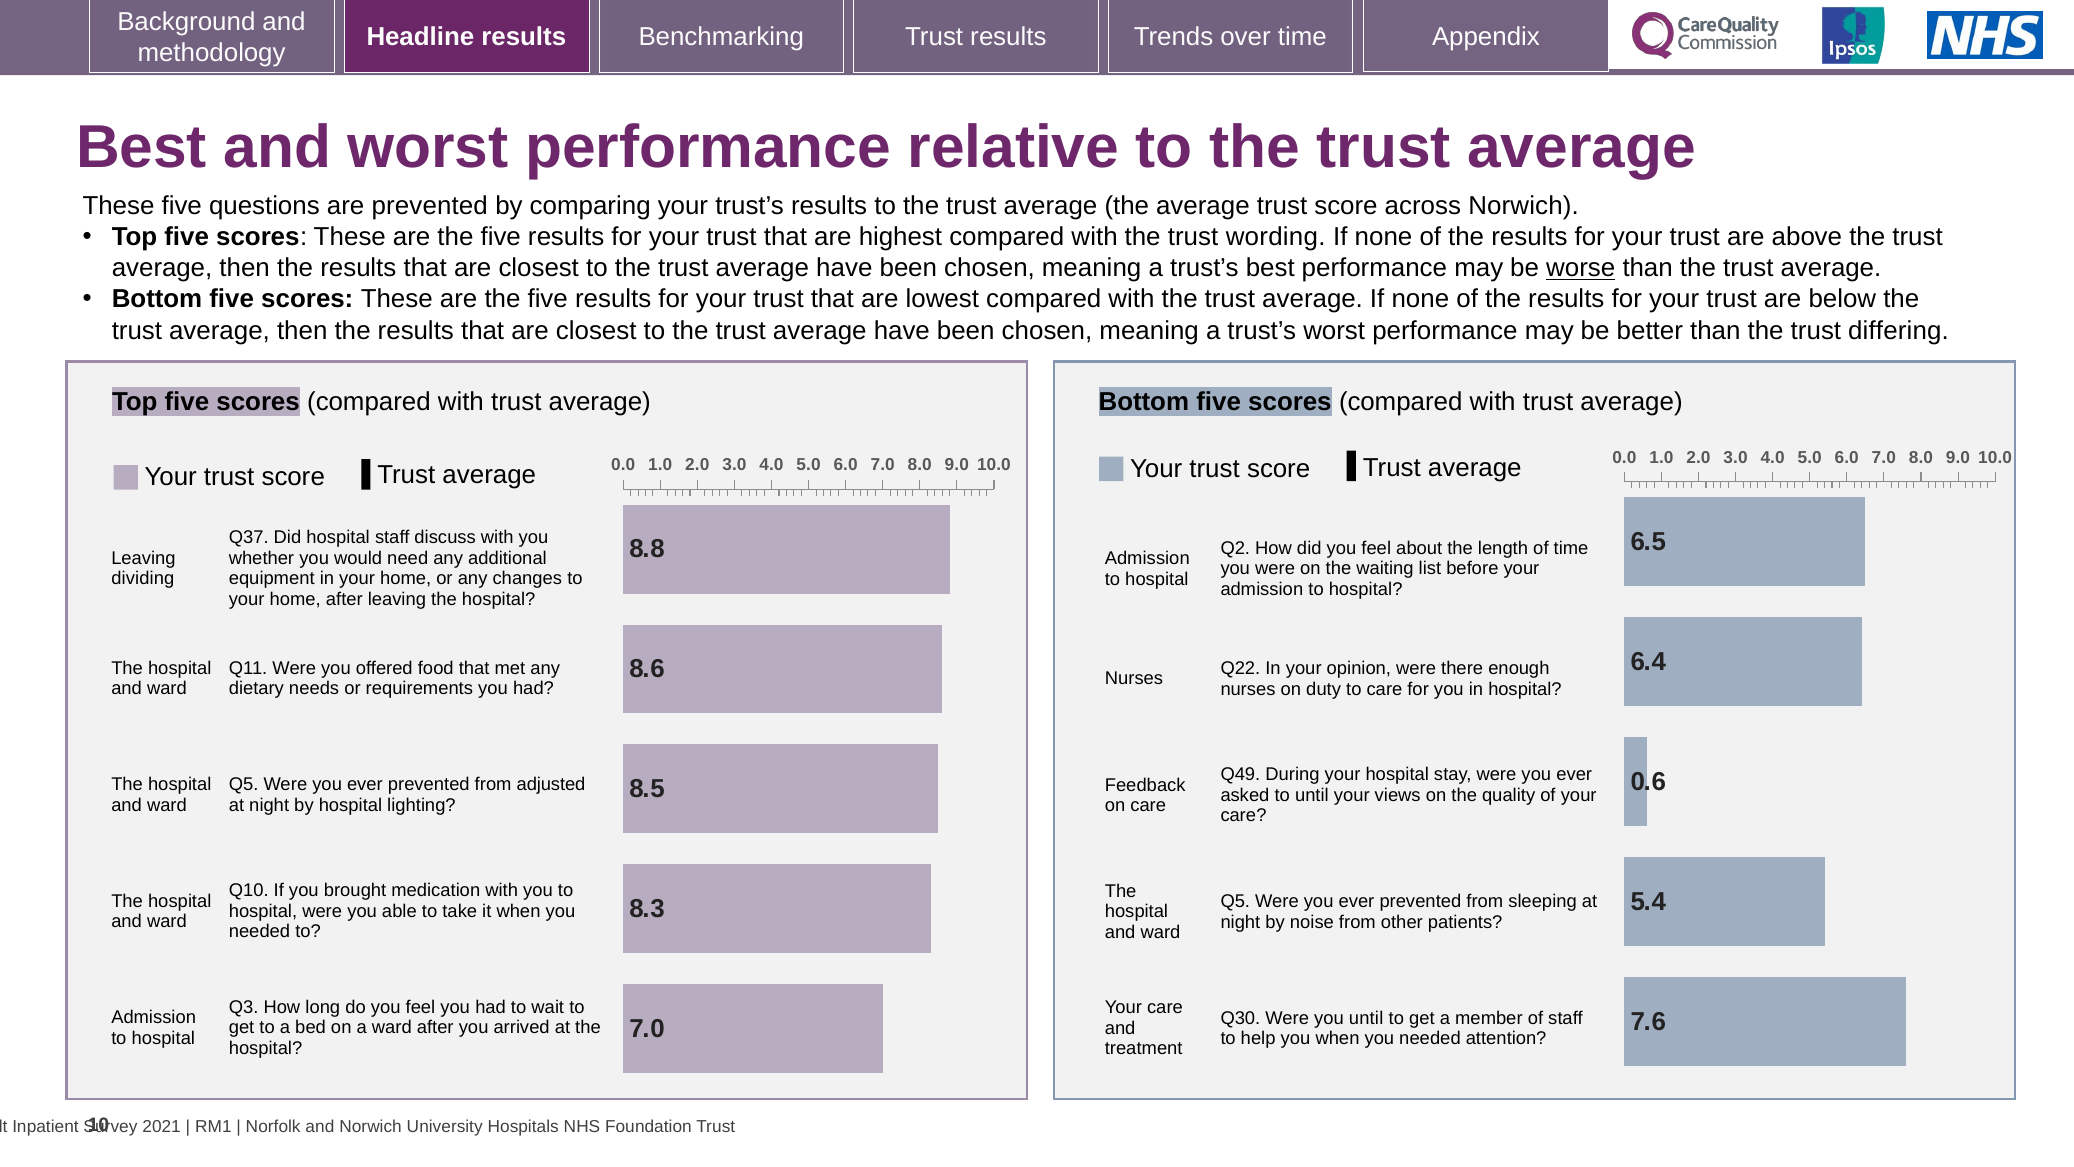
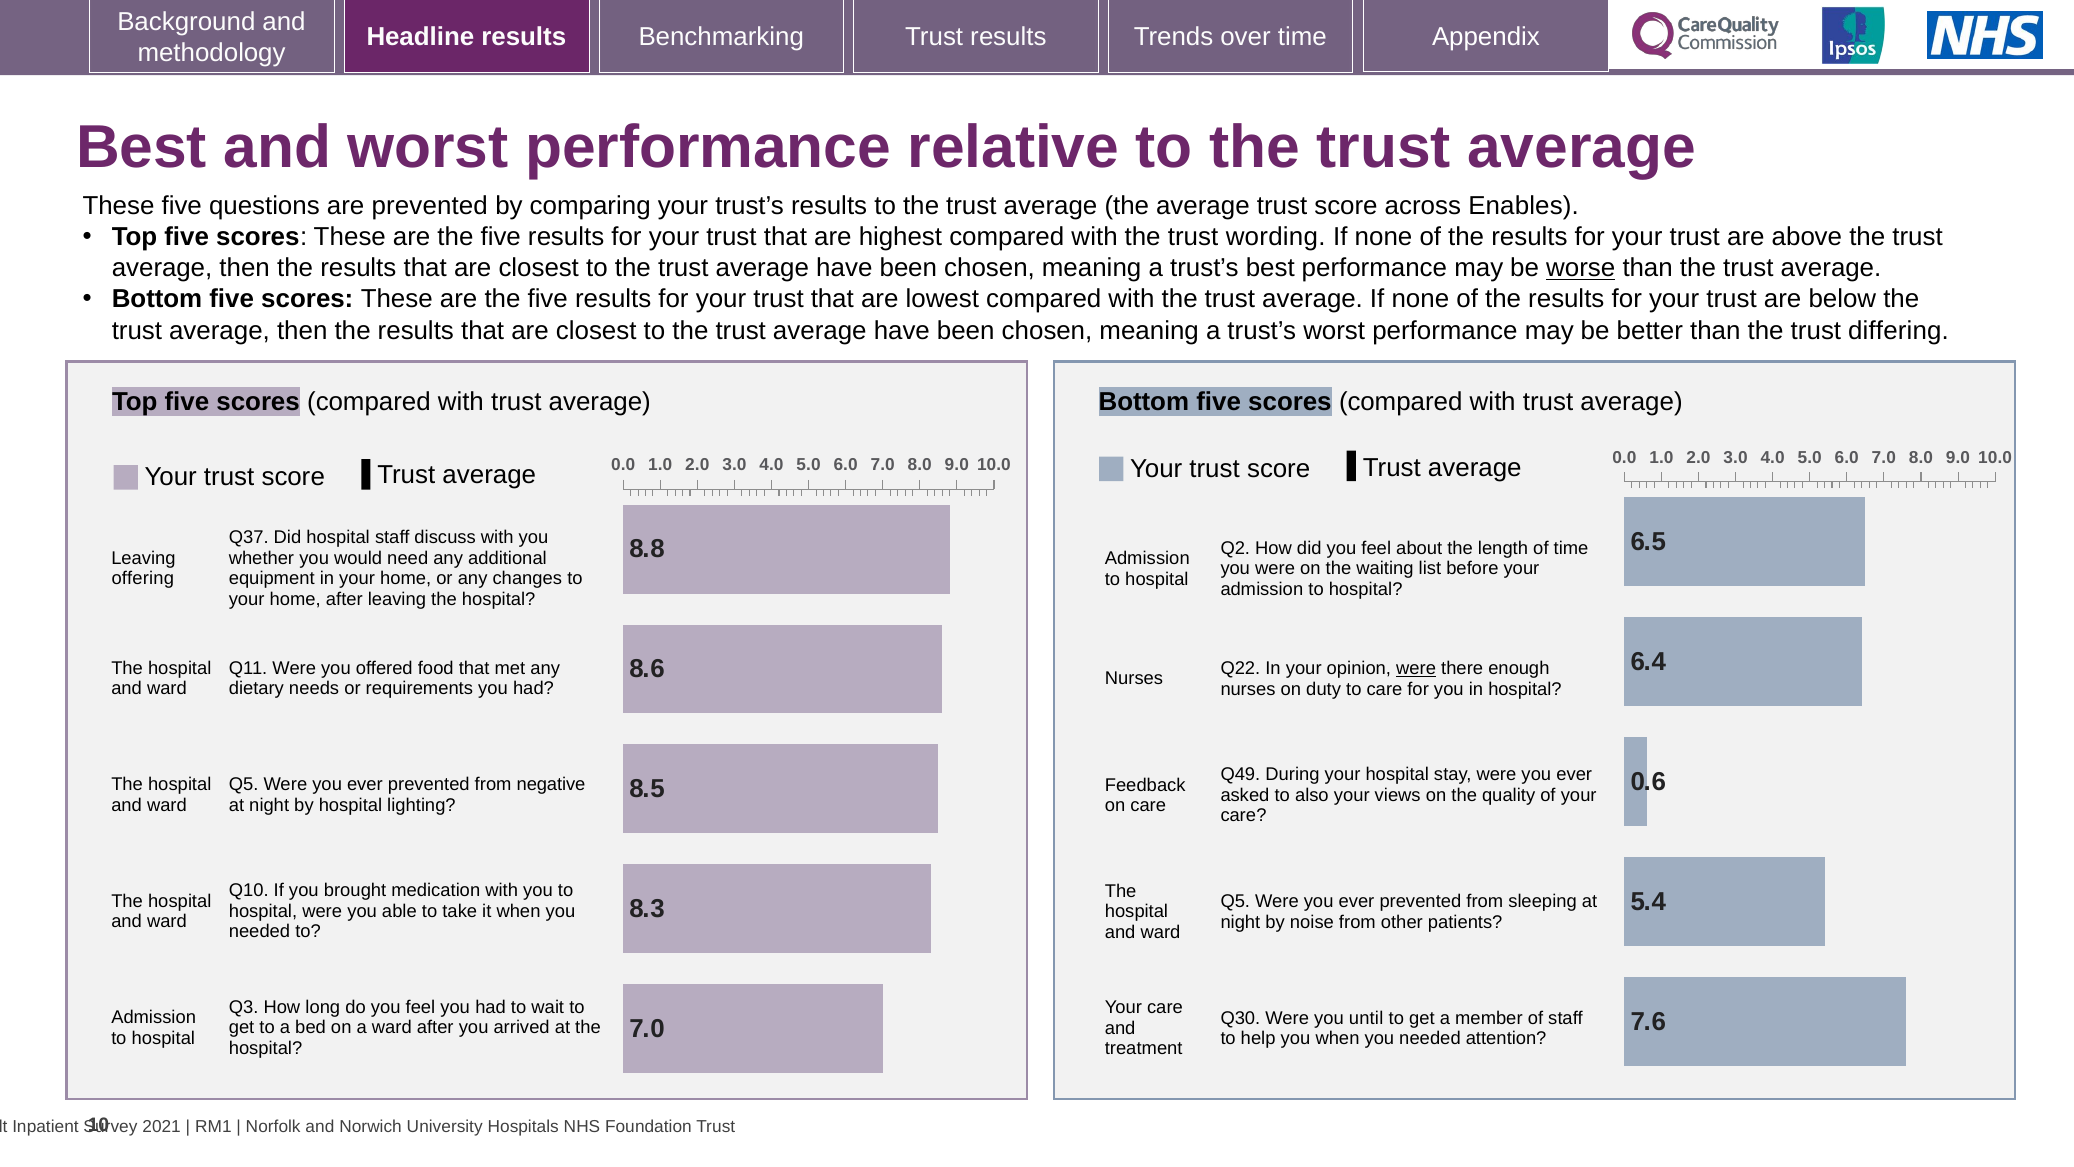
across Norwich: Norwich -> Enables (1524, 206)
dividing: dividing -> offering (143, 578)
were underline: none -> present (1416, 668)
adjusted: adjusted -> negative (551, 784)
to until: until -> also (1312, 795)
